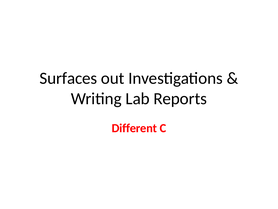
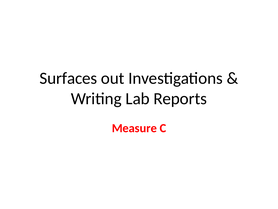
Different: Different -> Measure (134, 128)
